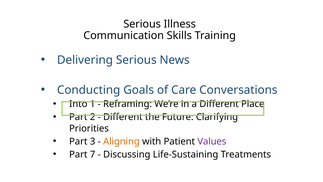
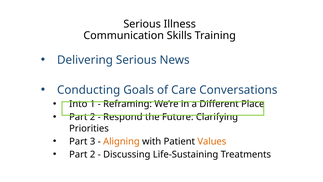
Different: Different -> Respond (123, 117)
Values colour: purple -> orange (212, 141)
7: 7 -> 2 (93, 154)
